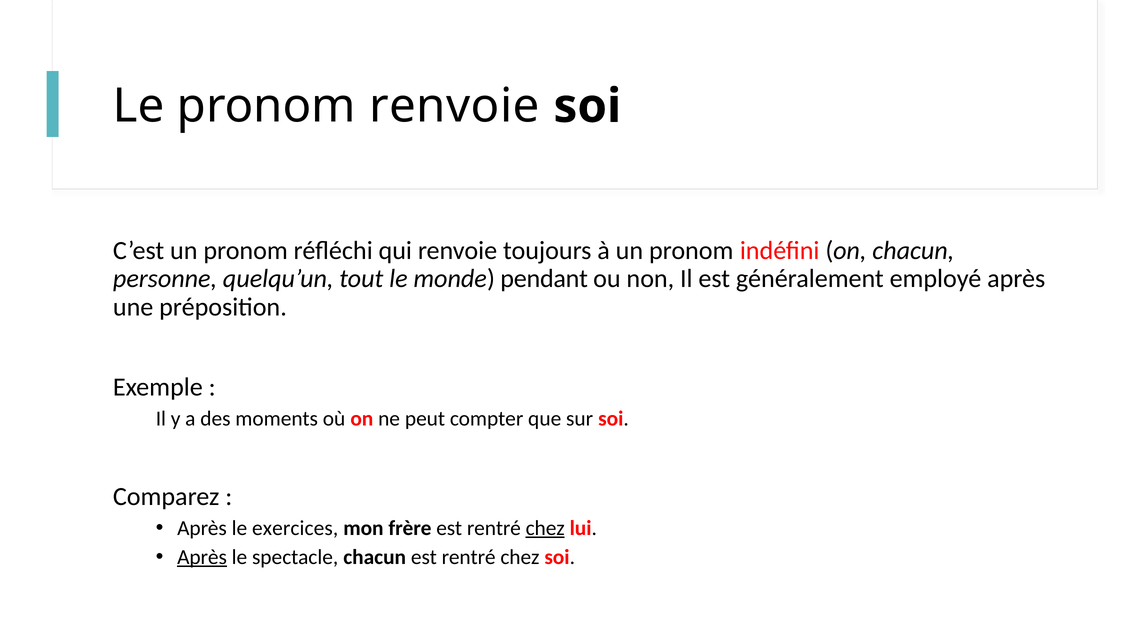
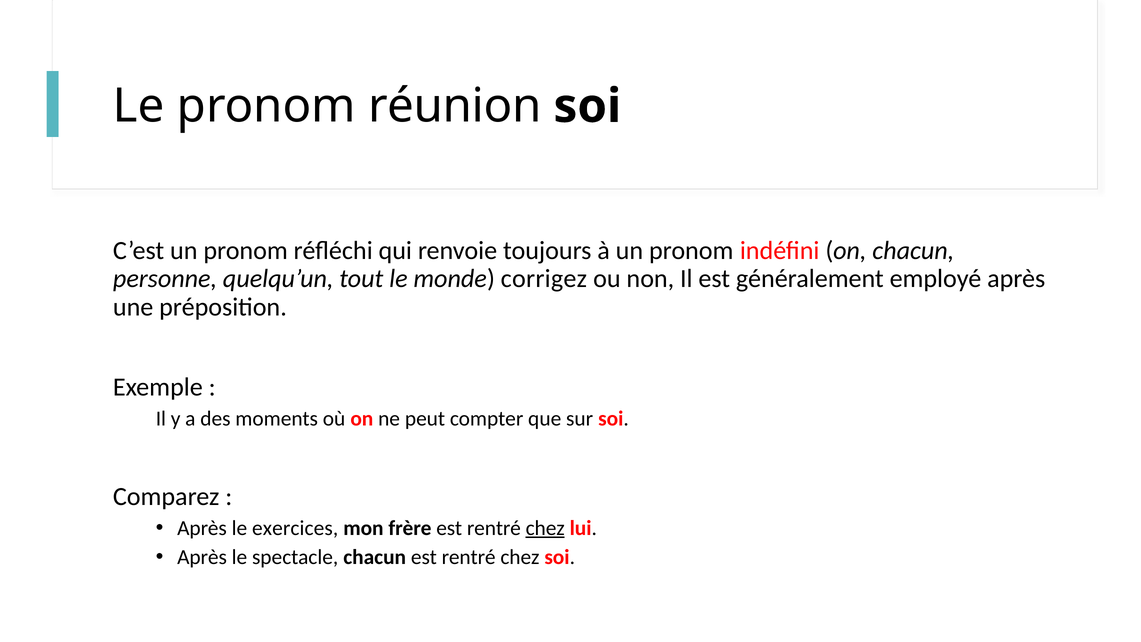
pronom renvoie: renvoie -> réunion (455, 106)
pendant: pendant -> corrigez (544, 279)
Après underline: present -> none (202, 557)
